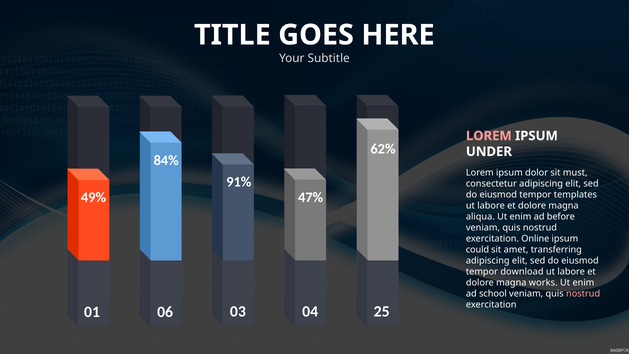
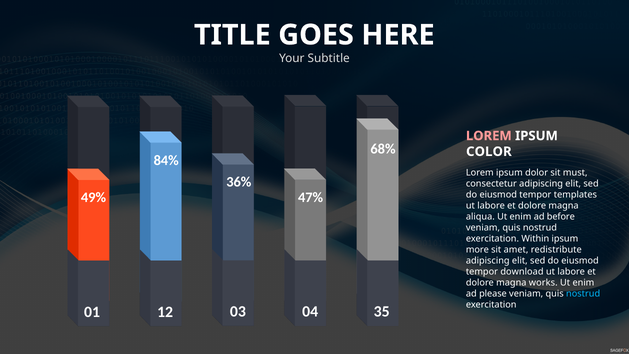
62%: 62% -> 68% (383, 149)
UNDER: UNDER -> COLOR (489, 152)
91%: 91% -> 36% (239, 182)
Online: Online -> Within (535, 239)
could: could -> more (477, 250)
transferring: transferring -> redistribute (556, 250)
school: school -> please (493, 294)
nostrud colour: pink -> light blue (583, 294)
06: 06 -> 12 (165, 312)
25: 25 -> 35 (382, 311)
